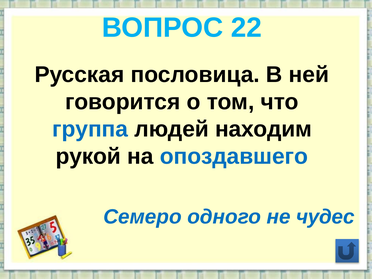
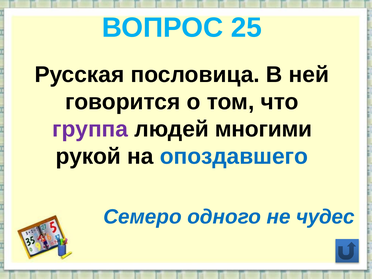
22: 22 -> 25 (246, 28)
группа colour: blue -> purple (90, 129)
находим: находим -> многими (263, 129)
